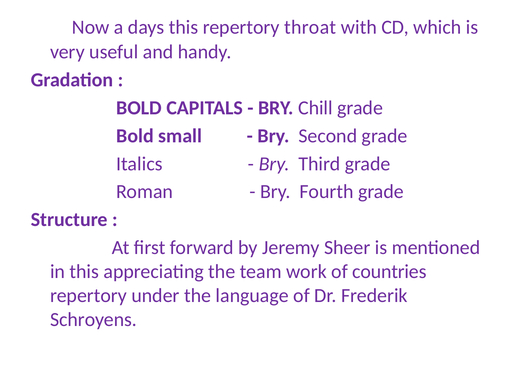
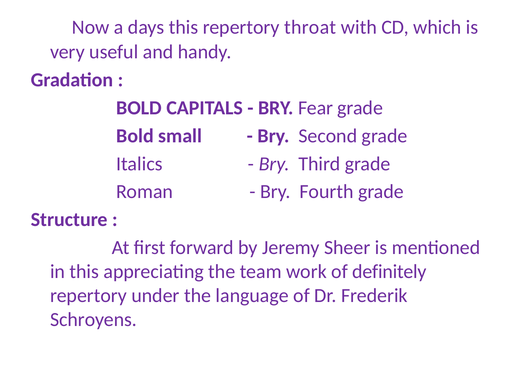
Chill: Chill -> Fear (316, 108)
countries: countries -> definitely (389, 271)
